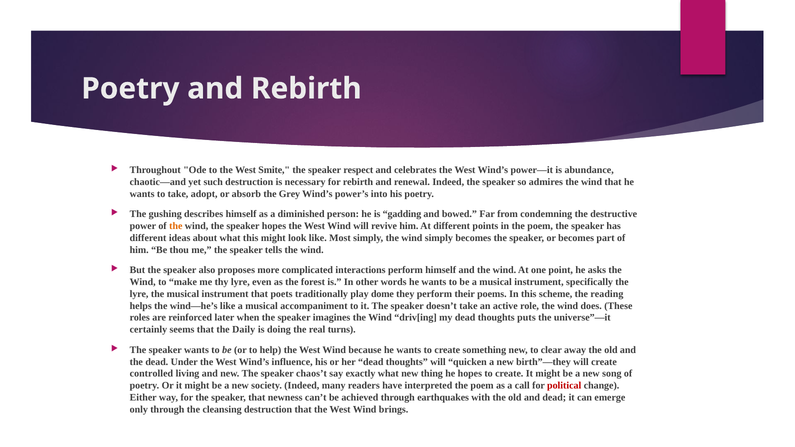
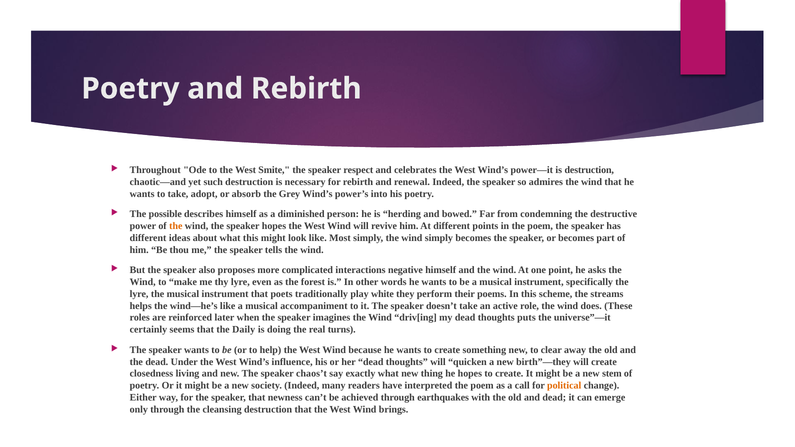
is abundance: abundance -> destruction (589, 170)
gushing: gushing -> possible (165, 214)
gadding: gadding -> herding (402, 214)
interactions perform: perform -> negative (405, 270)
dome: dome -> white (382, 294)
reading: reading -> streams (607, 294)
controlled: controlled -> closedness (151, 374)
song: song -> stem (612, 374)
political colour: red -> orange (564, 386)
